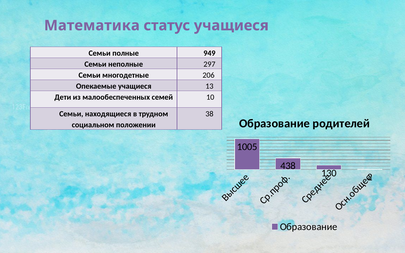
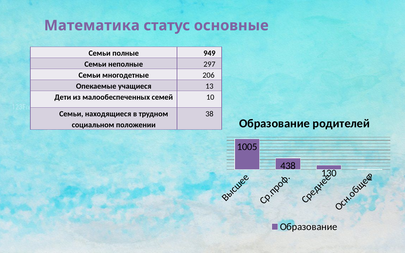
статус учащиеся: учащиеся -> основные (231, 26)
